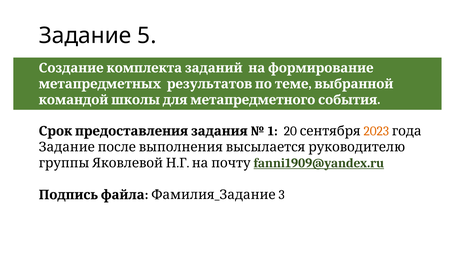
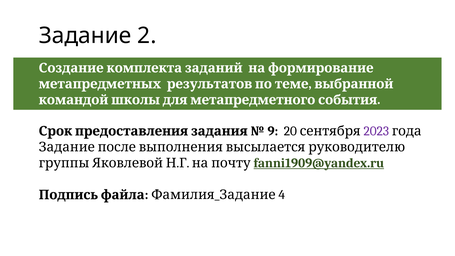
5: 5 -> 2 (147, 36)
1: 1 -> 9 (273, 131)
2023 colour: orange -> purple (376, 131)
3: 3 -> 4 (282, 195)
